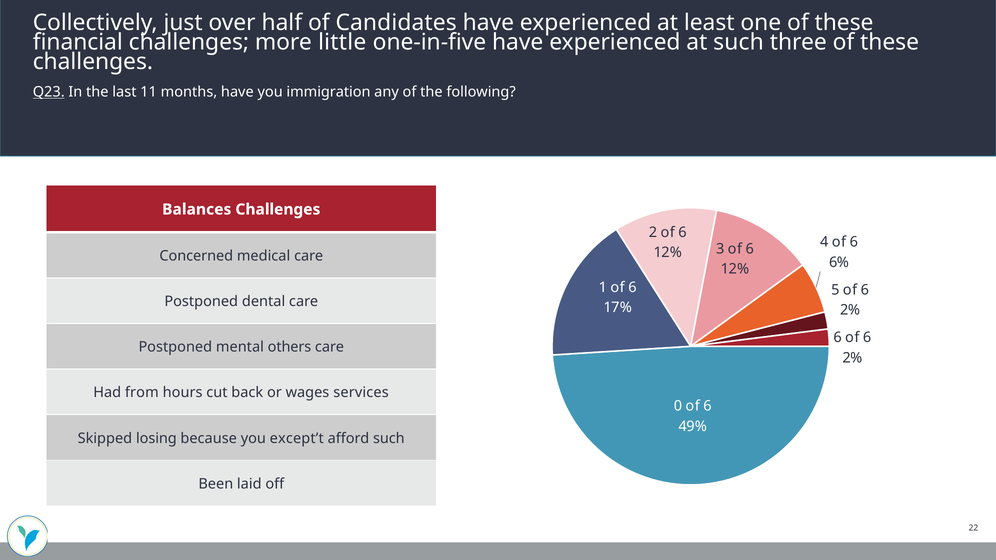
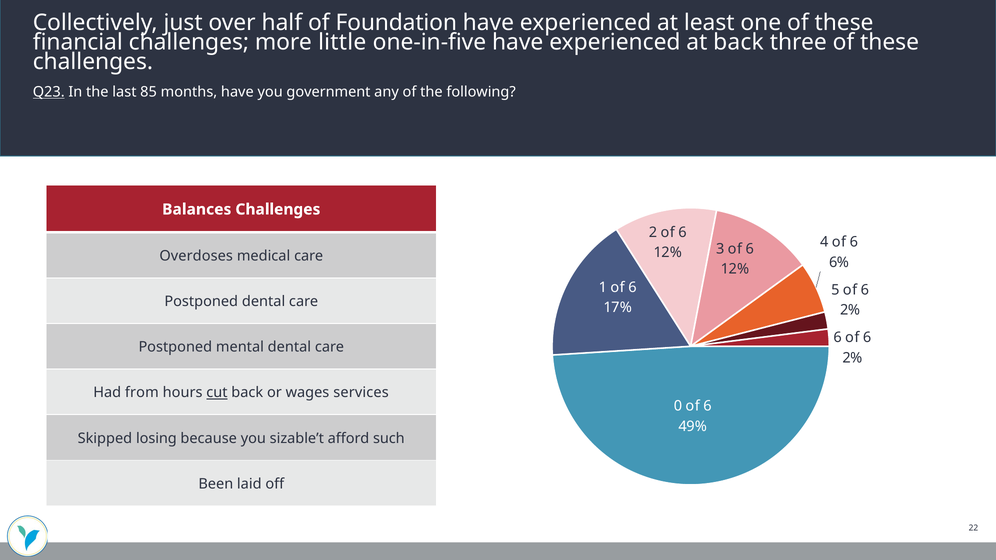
Candidates: Candidates -> Foundation (396, 22)
at such: such -> back (738, 42)
11: 11 -> 85 (149, 92)
immigration: immigration -> government (328, 92)
Concerned: Concerned -> Overdoses (196, 256)
mental others: others -> dental (289, 347)
cut underline: none -> present (217, 393)
except’t: except’t -> sizable’t (297, 438)
